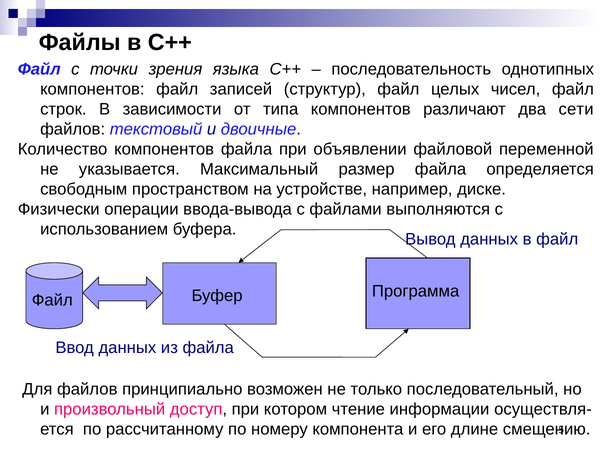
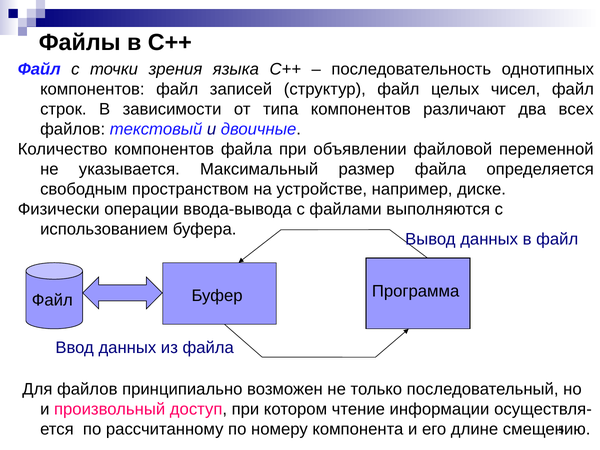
сети: сети -> всех (576, 109)
